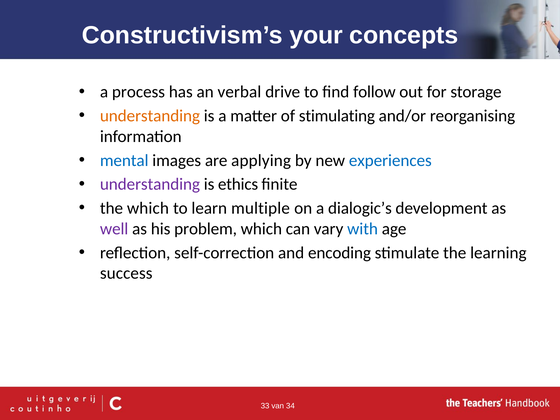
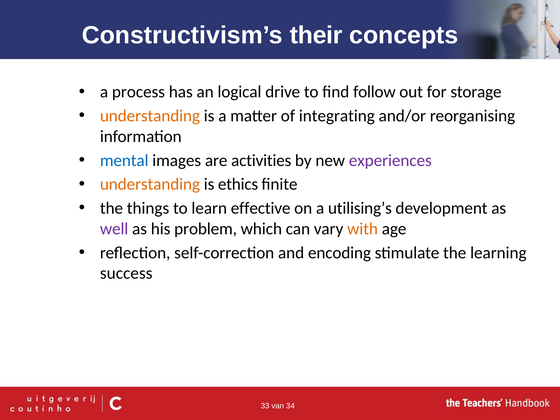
your: your -> their (316, 35)
verbal: verbal -> logical (239, 92)
stimulating: stimulating -> integrating (337, 116)
applying: applying -> activities (261, 160)
experiences colour: blue -> purple (390, 160)
understanding colour: purple -> orange (150, 184)
the which: which -> things (148, 208)
multiple: multiple -> effective (261, 208)
dialogic’s: dialogic’s -> utilising’s (360, 208)
with colour: blue -> orange (363, 229)
